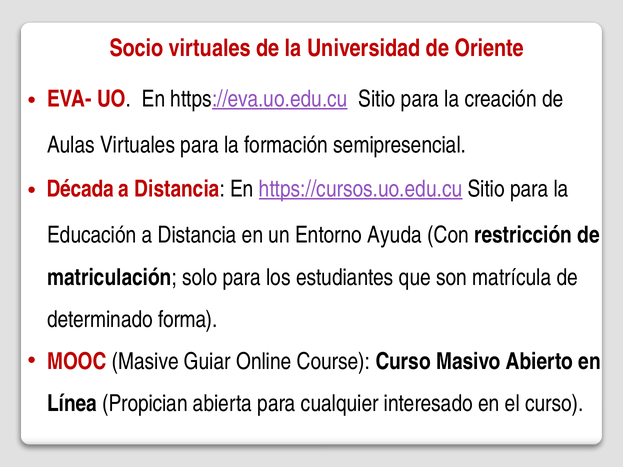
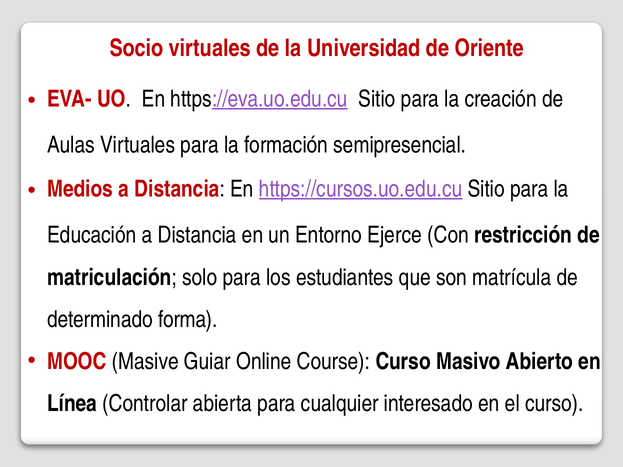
Década: Década -> Medios (80, 189)
Ayuda: Ayuda -> Ejerce (395, 235)
Propician: Propician -> Controlar (145, 404)
